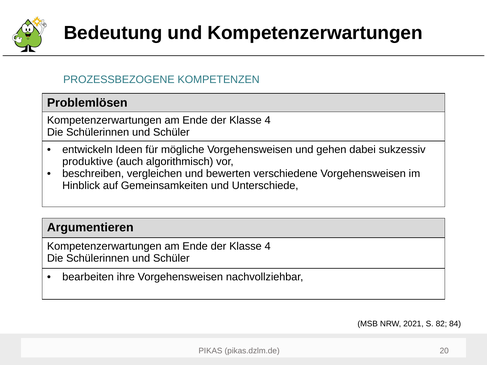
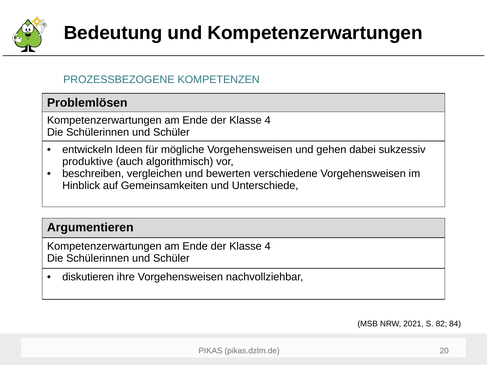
bearbeiten: bearbeiten -> diskutieren (88, 277)
